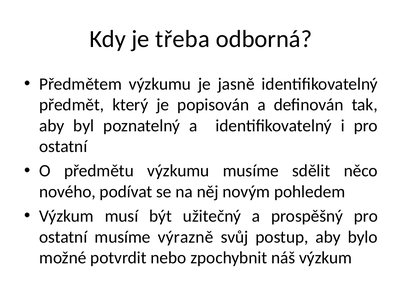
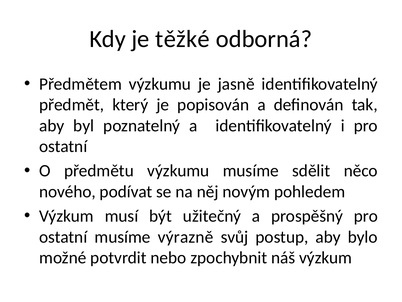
třeba: třeba -> těžké (183, 39)
